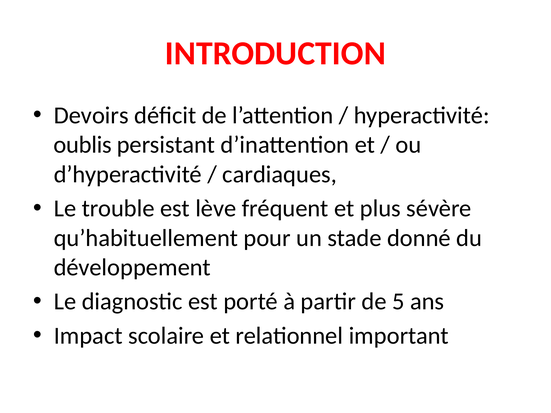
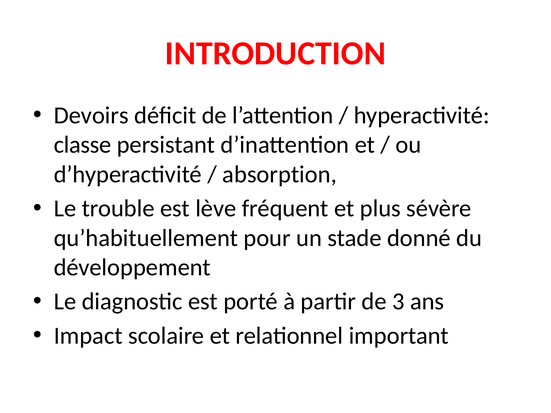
oublis: oublis -> classe (83, 145)
cardiaques: cardiaques -> absorption (280, 174)
5: 5 -> 3 (398, 302)
